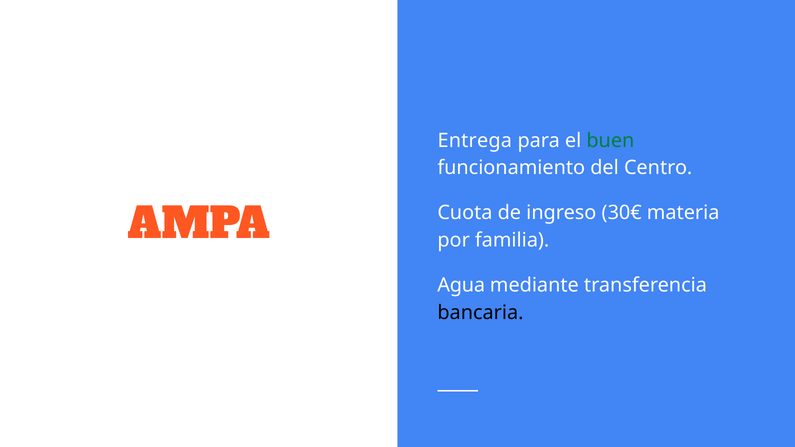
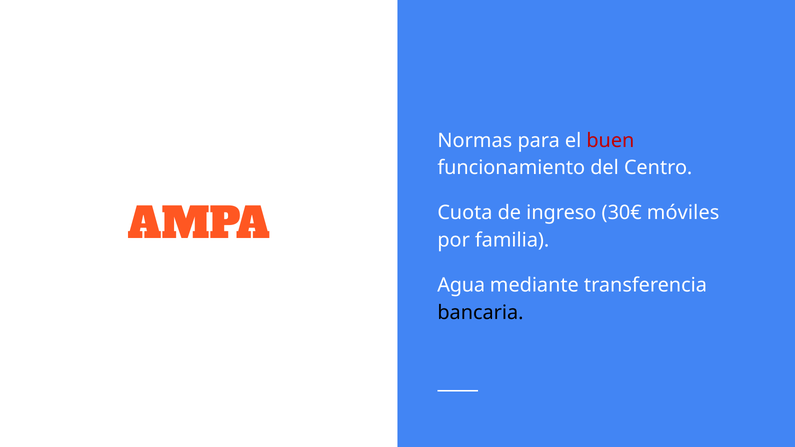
Entrega: Entrega -> Normas (475, 141)
buen colour: green -> red (610, 141)
materia: materia -> móviles (683, 213)
